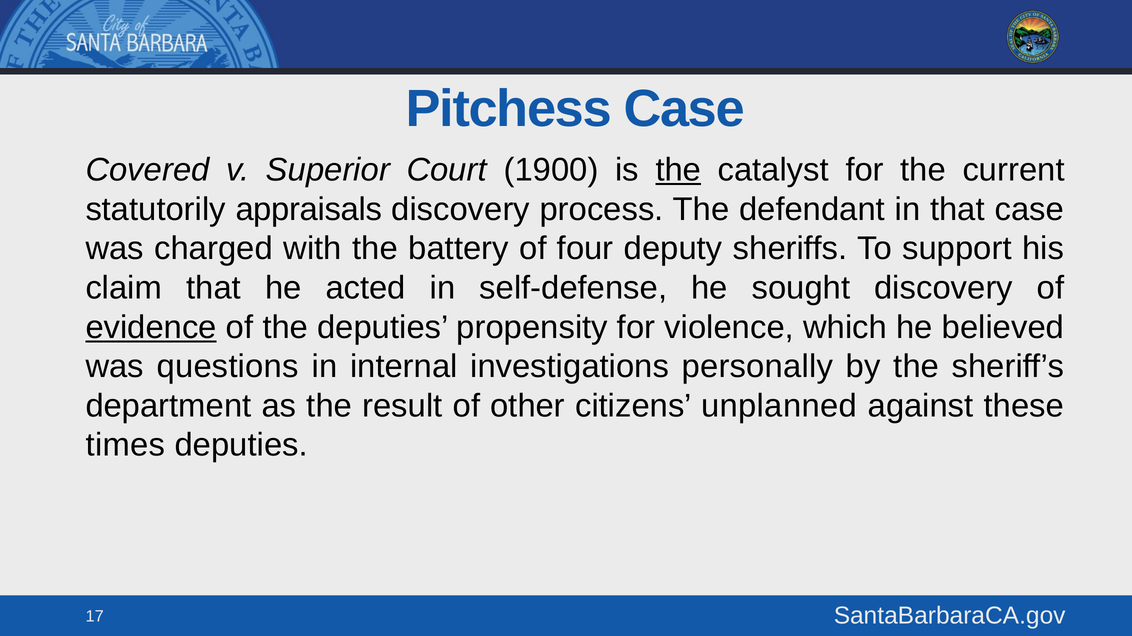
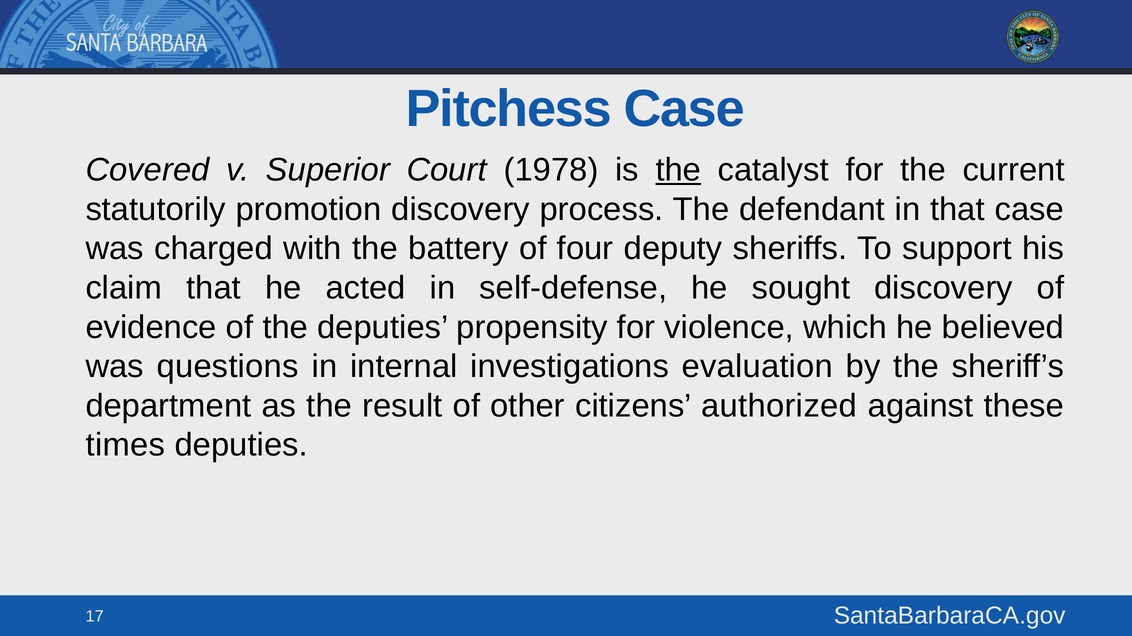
1900: 1900 -> 1978 (551, 170)
appraisals: appraisals -> promotion (309, 210)
evidence underline: present -> none (151, 328)
personally: personally -> evaluation (757, 367)
unplanned: unplanned -> authorized (779, 406)
